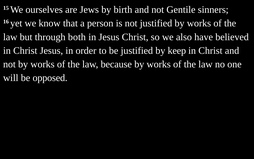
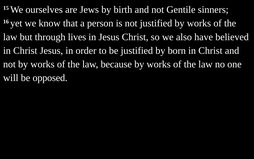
both: both -> lives (77, 37)
keep: keep -> born (177, 51)
